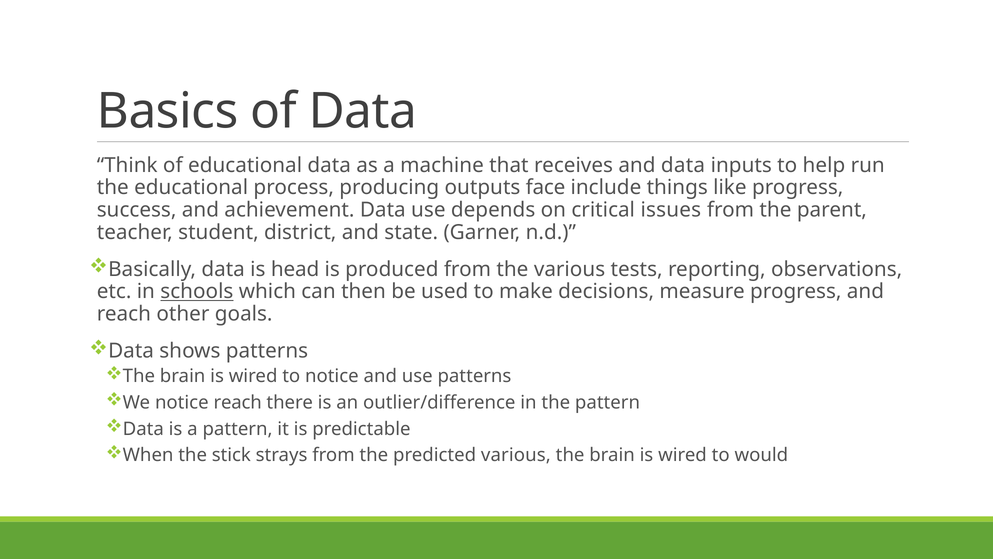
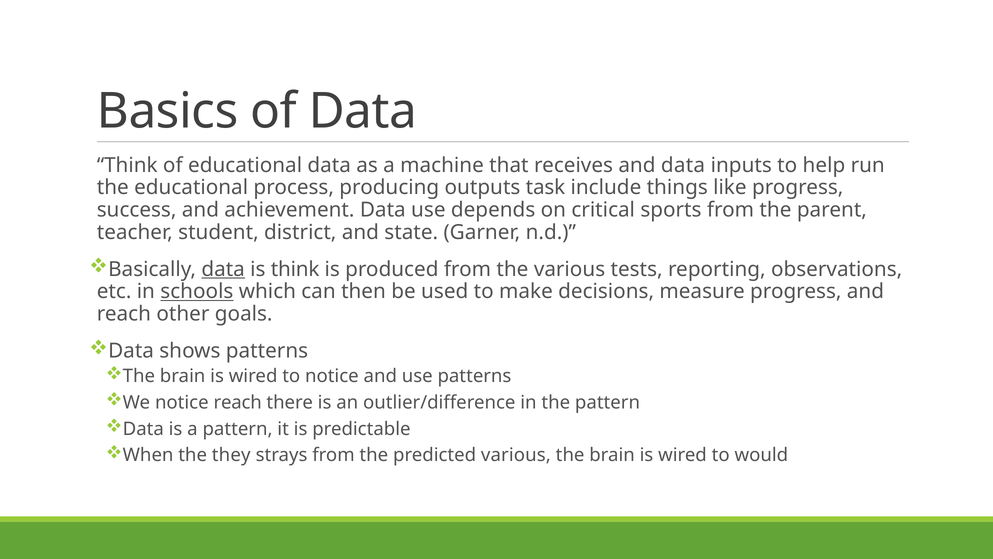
face: face -> task (546, 187)
issues: issues -> sports (671, 210)
data underline: none -> present (223, 269)
is head: head -> think (295, 269)
stick: stick -> they (231, 455)
